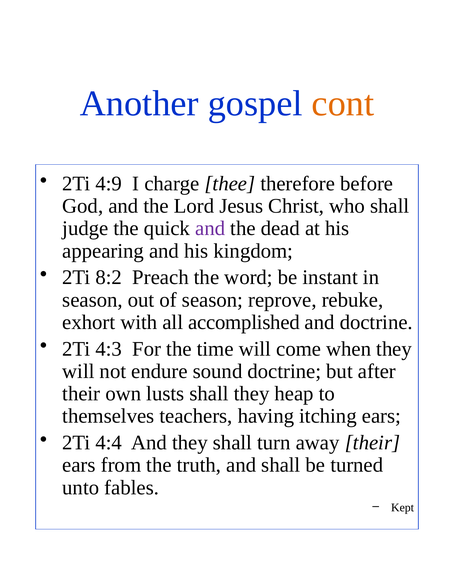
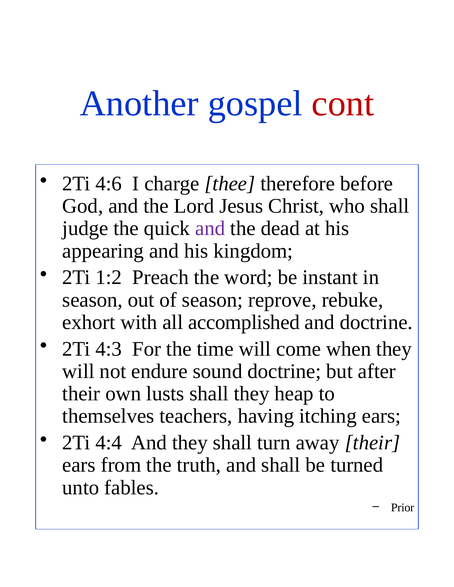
cont colour: orange -> red (343, 104)
4:9: 4:9 -> 4:6 (109, 184)
8:2: 8:2 -> 1:2 (109, 278)
Kept: Kept -> Prior (403, 508)
